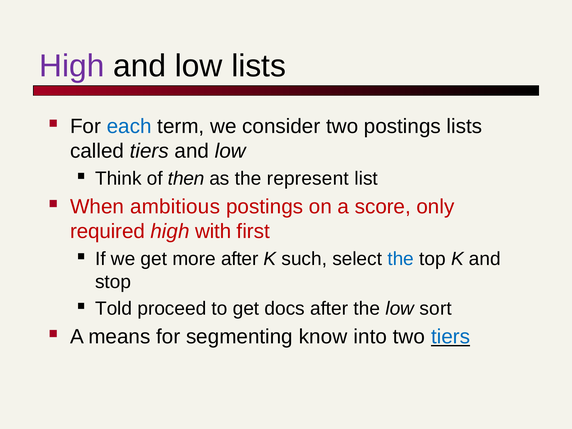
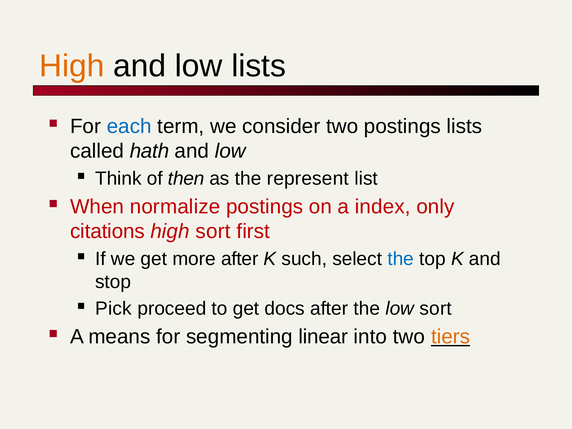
High colour: purple -> orange (72, 66)
called tiers: tiers -> hath (149, 151)
ambitious: ambitious -> normalize (175, 207)
score: score -> index (383, 207)
required: required -> citations (107, 231)
high with: with -> sort (213, 231)
Told: Told -> Pick (114, 309)
know: know -> linear (323, 337)
tiers colour: blue -> orange (451, 337)
